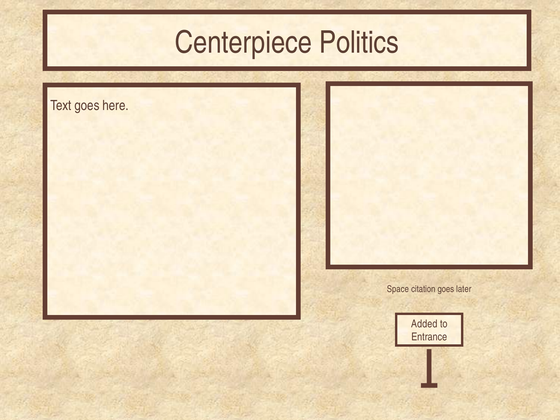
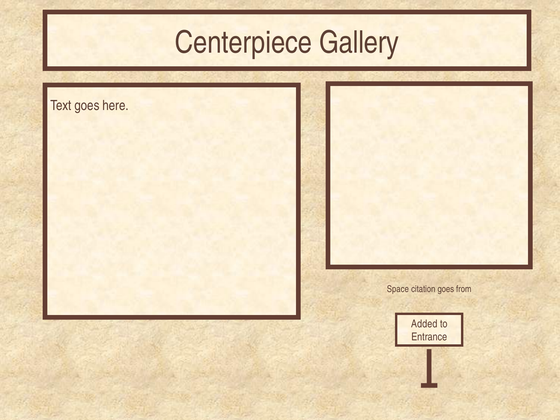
Politics: Politics -> Gallery (359, 42)
later: later -> from (464, 289)
